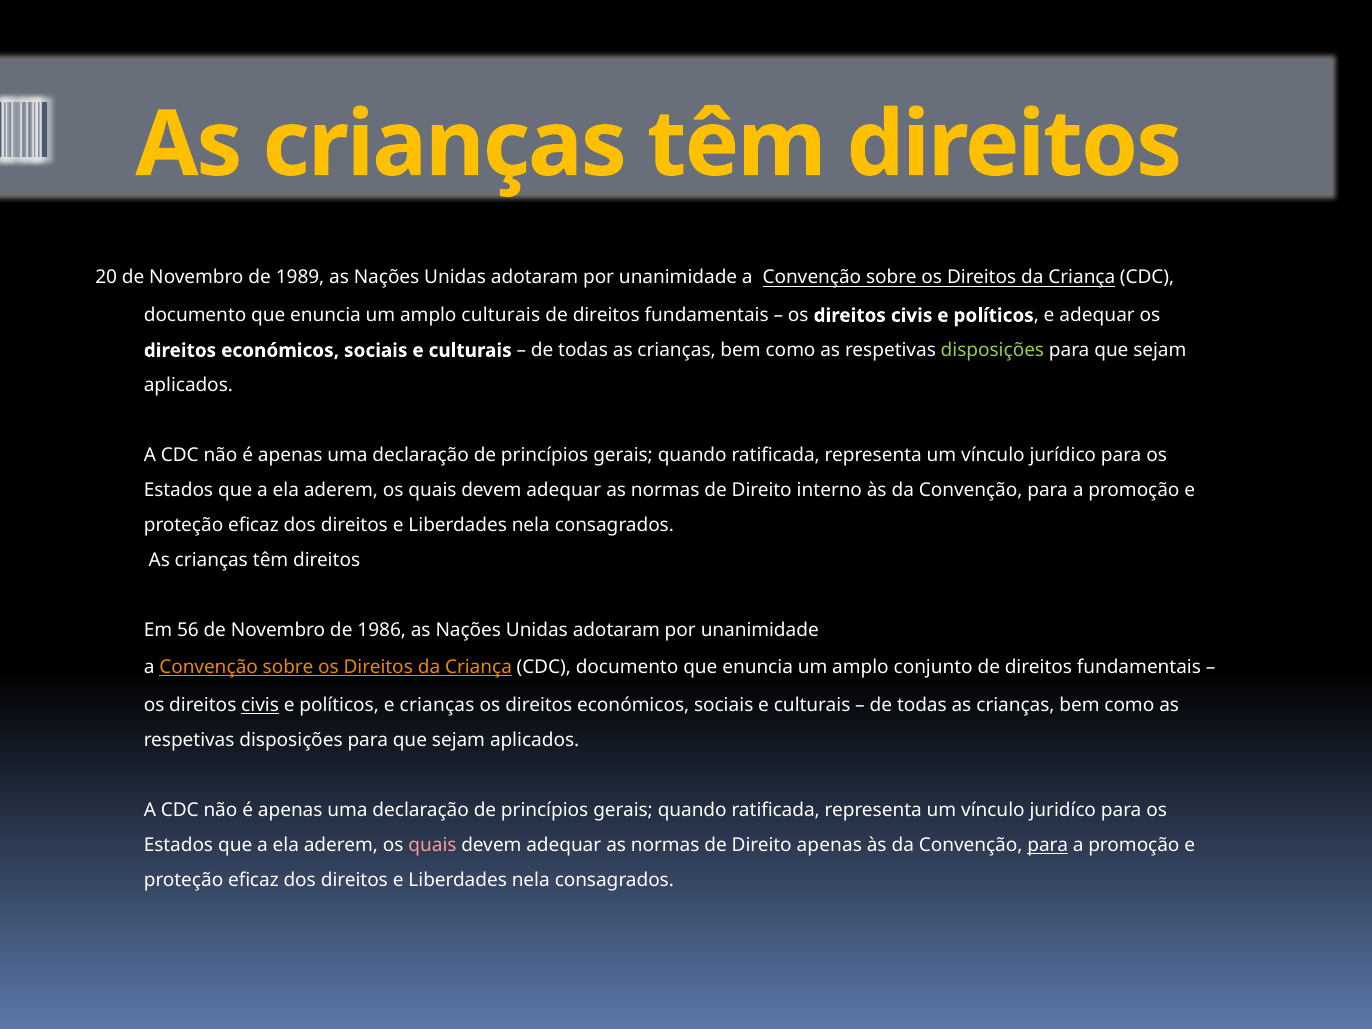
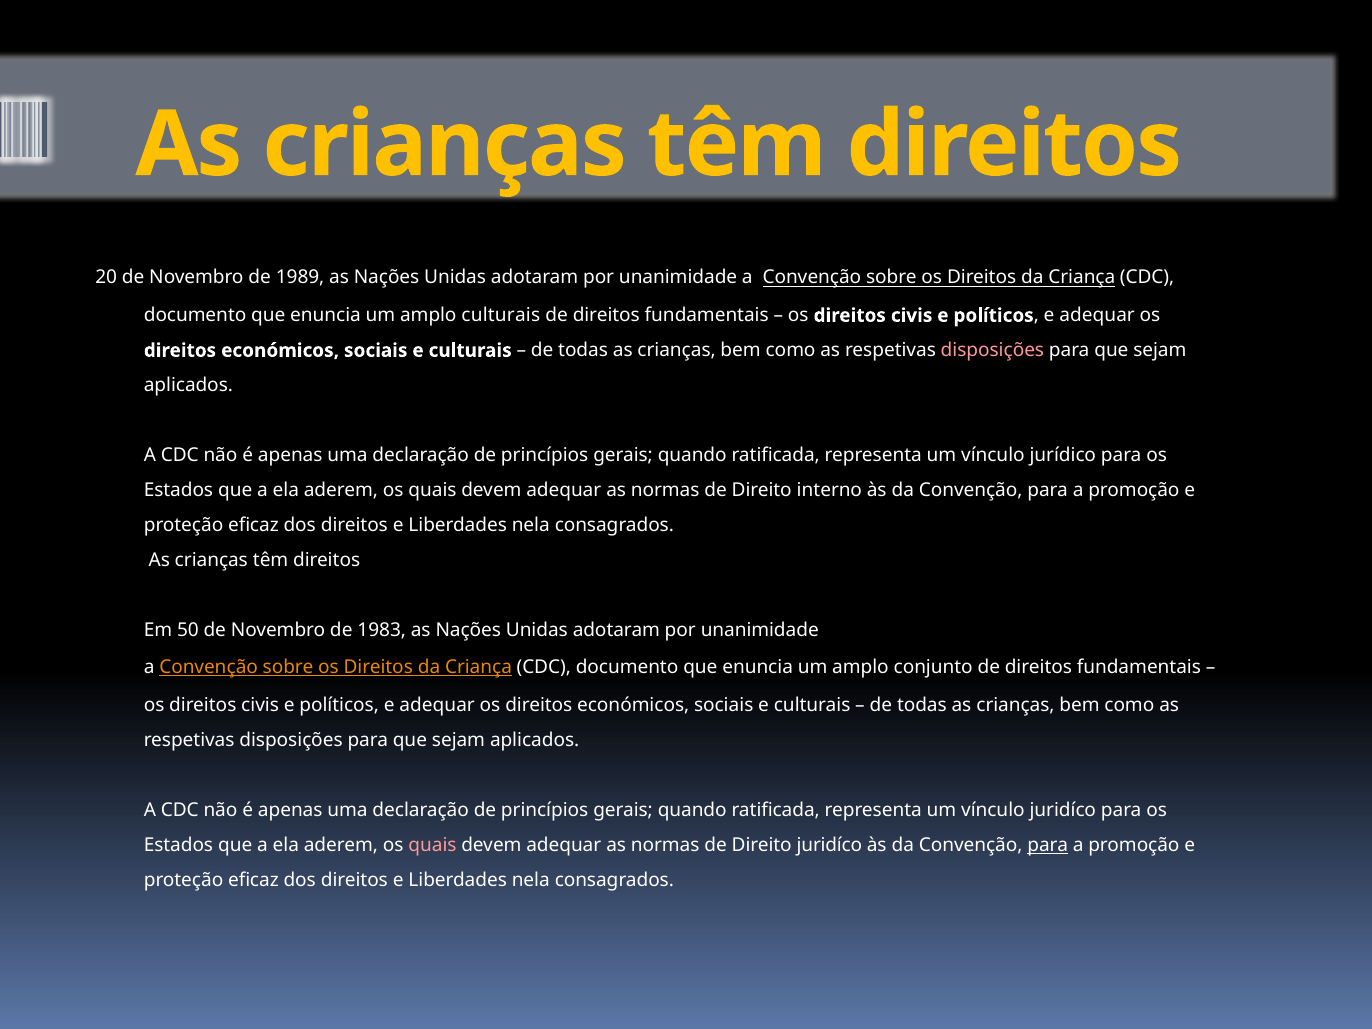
disposições colour: light green -> pink (992, 350)
56: 56 -> 50 (188, 630)
1986: 1986 -> 1983 (382, 630)
civis underline: present -> none (260, 705)
crianças: crianças -> adequar (437, 705)
Direito apenas: apenas -> juridíco (829, 845)
